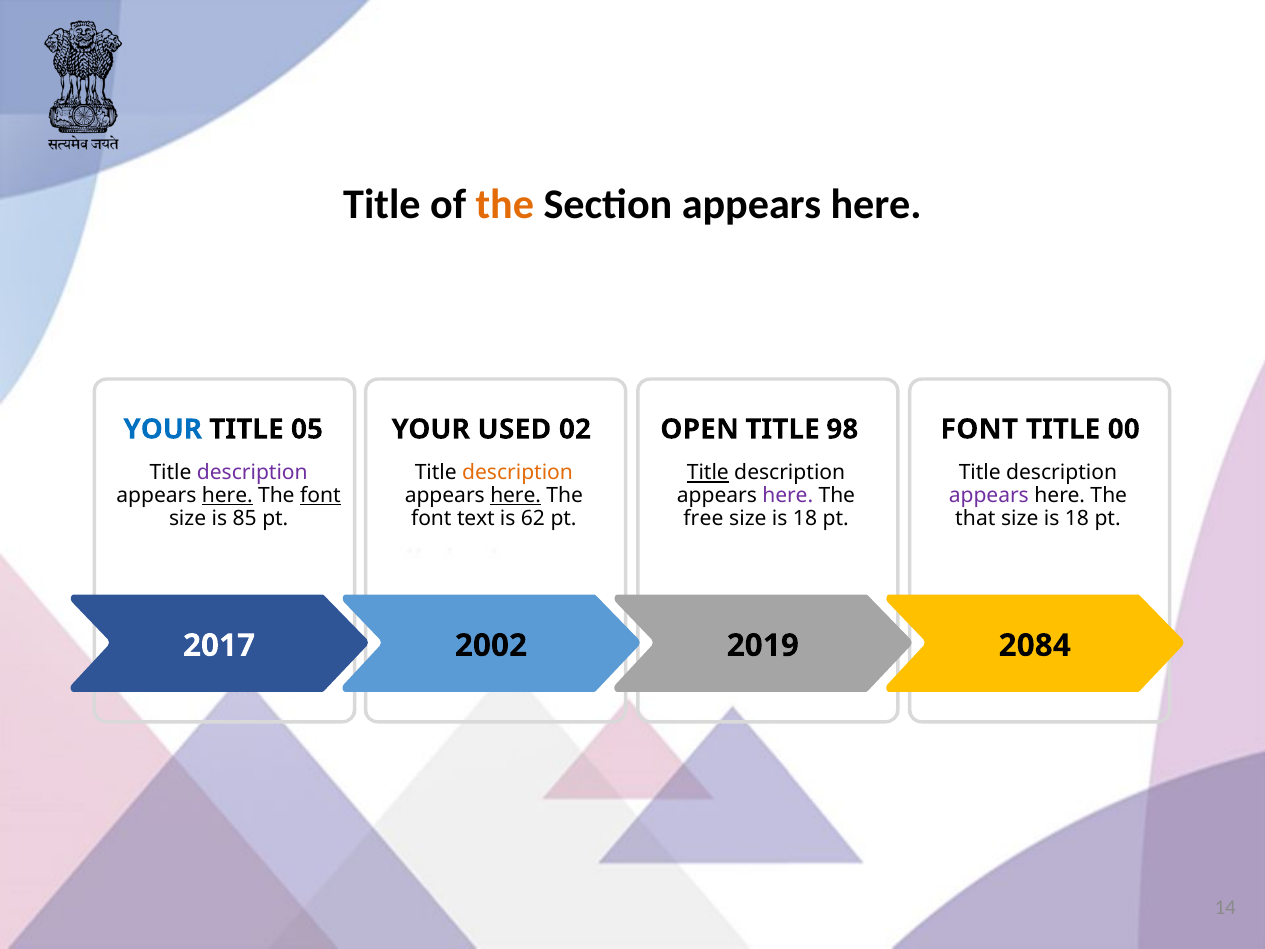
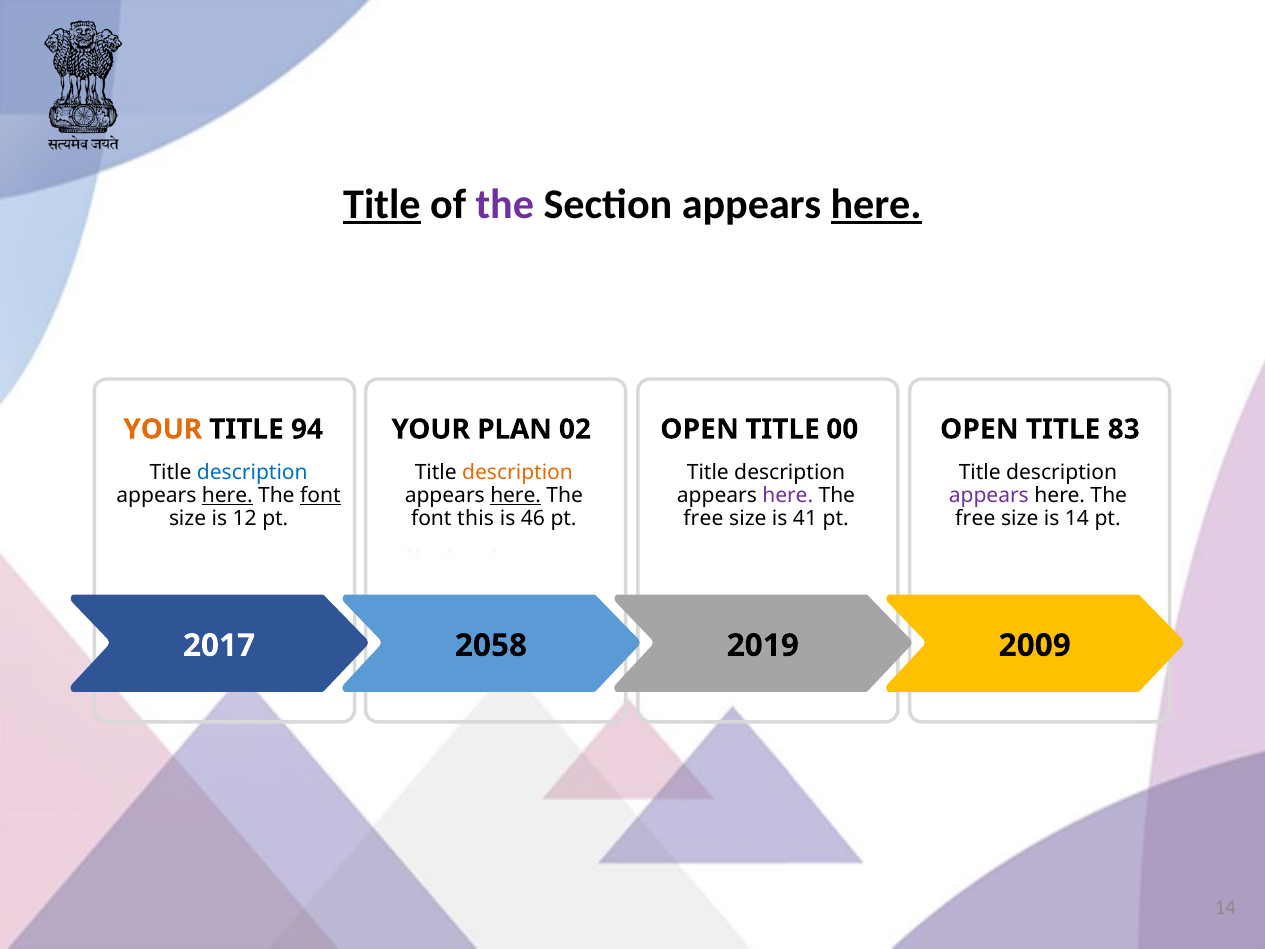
Title underline: none -> present (382, 204)
the colour: orange -> purple (505, 204)
here underline: none -> present (876, 204)
YOUR colour: blue -> orange (163, 429)
05: 05 -> 94 (307, 429)
USED: USED -> PLAN (515, 429)
98: 98 -> 00 (842, 429)
FONT: FONT -> OPEN (979, 429)
00: 00 -> 83 (1124, 429)
description colour: purple -> blue (252, 473)
Title underline: present -> none (708, 473)
85: 85 -> 12 (245, 518)
text: text -> this (476, 518)
62: 62 -> 46 (533, 518)
18: 18 -> 41 (805, 518)
that: that -> free (975, 518)
18: 18 -> 14 (1077, 518)
2002: 2002 -> 2058 (491, 645)
2084: 2084 -> 2009 (1035, 645)
